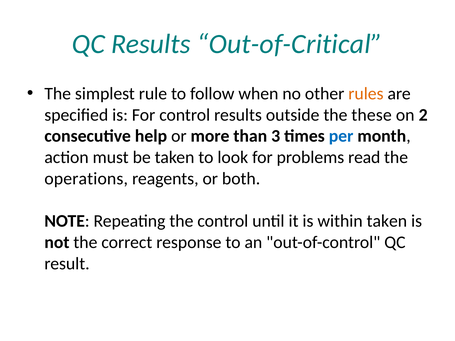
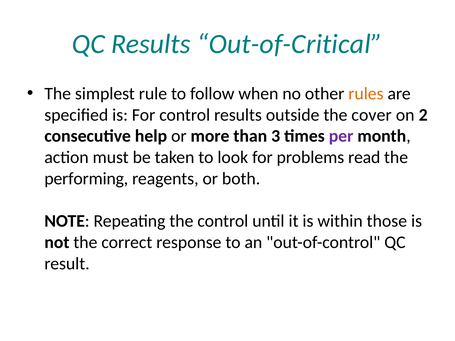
these: these -> cover (372, 115)
per colour: blue -> purple (341, 136)
operations: operations -> performing (86, 179)
within taken: taken -> those (387, 221)
